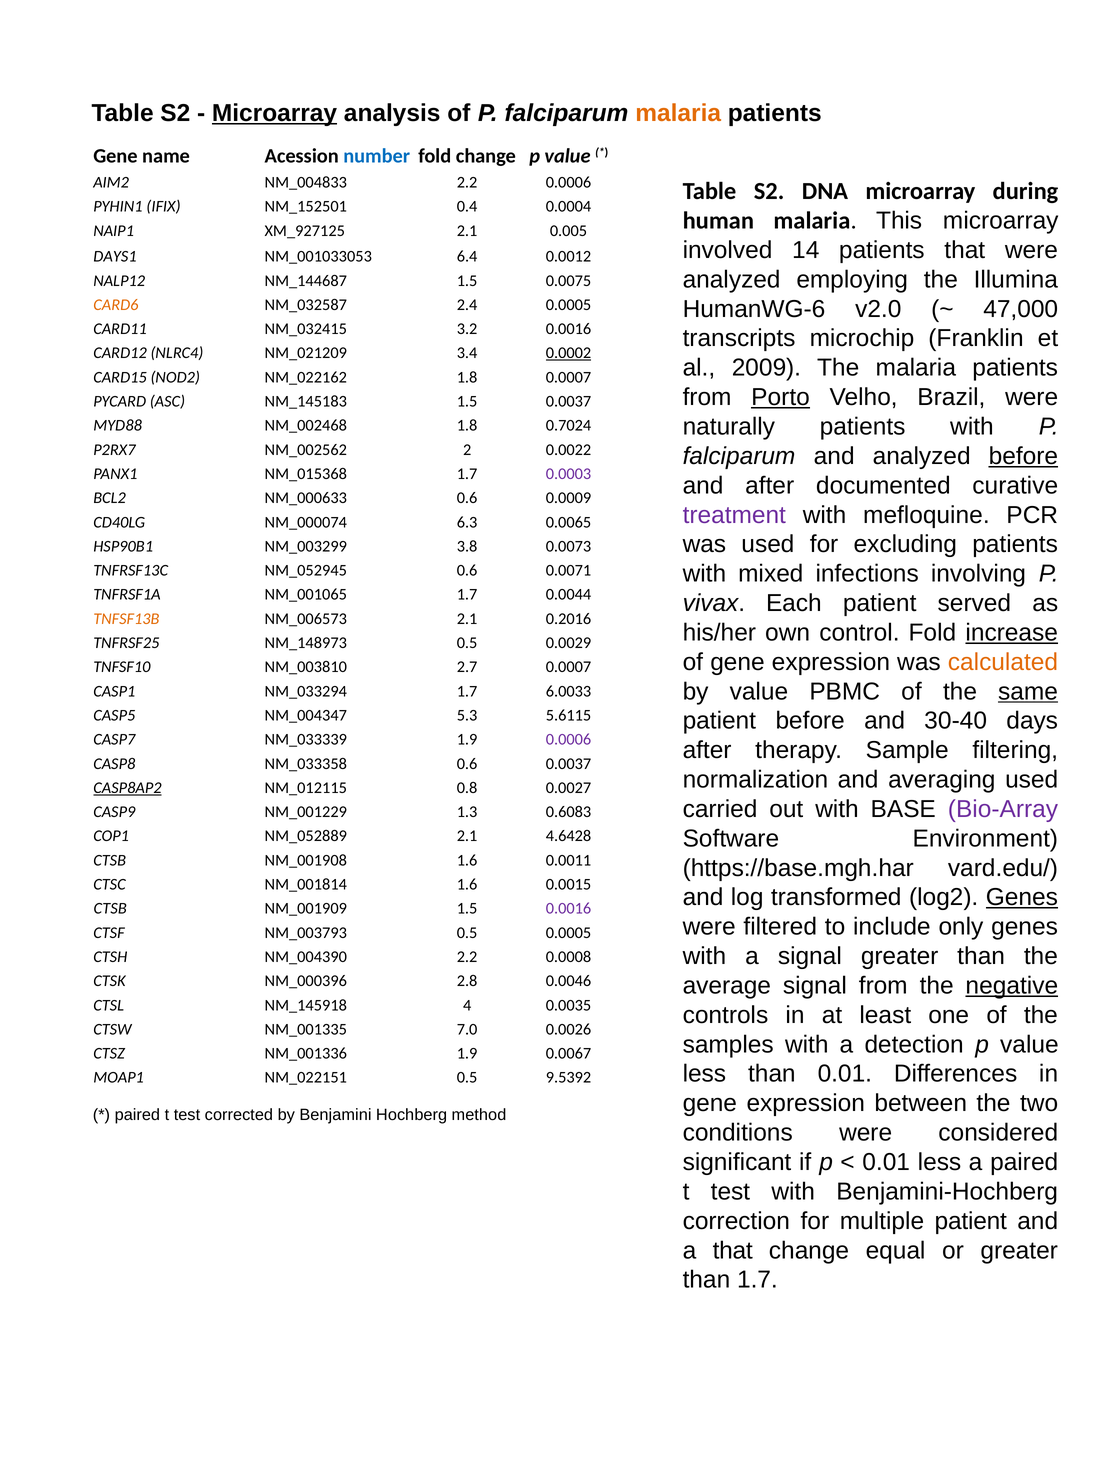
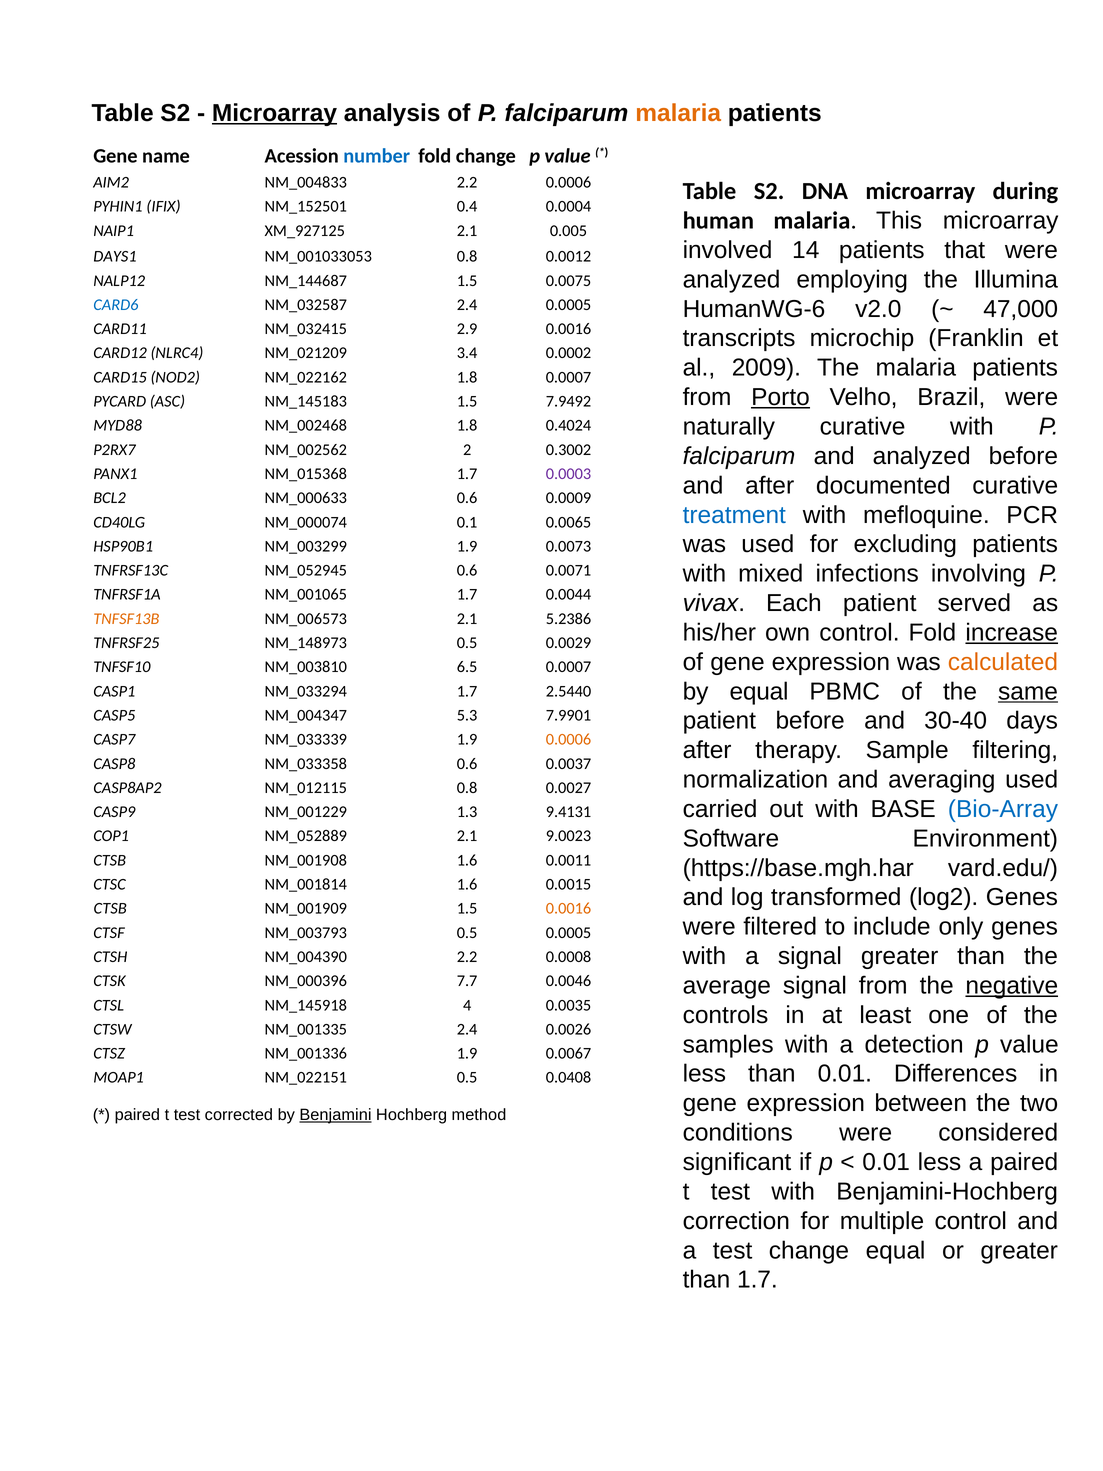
6.4: 6.4 -> 0.8 (467, 256)
CARD6 colour: orange -> blue (116, 305)
3.2: 3.2 -> 2.9 (467, 329)
0.0002 underline: present -> none (569, 353)
1.5 0.0037: 0.0037 -> 7.9492 (569, 401)
naturally patients: patients -> curative (863, 427)
0.7024: 0.7024 -> 0.4024 (569, 425)
0.0022: 0.0022 -> 0.3002 (569, 450)
before underline: present -> none (1023, 456)
treatment colour: purple -> blue (734, 515)
6.3: 6.3 -> 0.1 (467, 522)
3.8: 3.8 -> 1.9 (467, 546)
0.2016: 0.2016 -> 5.2386 (569, 619)
2.7: 2.7 -> 6.5 (467, 667)
by value: value -> equal (759, 691)
6.0033: 6.0033 -> 2.5440 (569, 691)
5.6115: 5.6115 -> 7.9901 (569, 715)
0.0006 colour: purple -> orange (569, 739)
CASP8AP2 underline: present -> none (127, 788)
Bio-Array colour: purple -> blue (1003, 809)
0.6083: 0.6083 -> 9.4131 (569, 812)
4.6428: 4.6428 -> 9.0023 (569, 836)
Genes underline: present -> none (1022, 897)
0.0016 colour: purple -> orange (569, 908)
2.8: 2.8 -> 7.7 (467, 981)
7.0: 7.0 -> 2.4 (467, 1029)
9.5392: 9.5392 -> 0.0408 (569, 1077)
Benjamini underline: none -> present (335, 1115)
multiple patient: patient -> control (971, 1221)
a that: that -> test (733, 1250)
